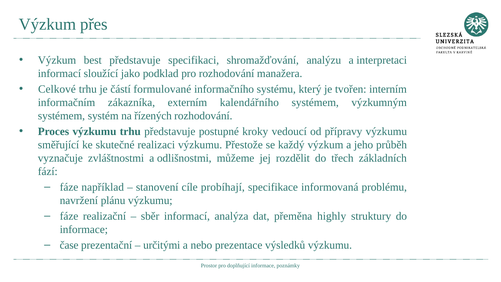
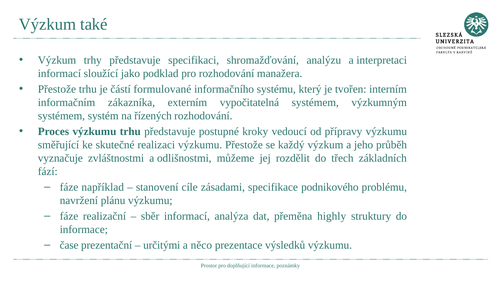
přes: přes -> také (94, 24)
best: best -> trhy (93, 60)
Celkové: Celkové -> Přestože (57, 89)
kalendářního: kalendářního -> vypočitatelná (249, 102)
probíhají: probíhají -> zásadami (223, 187)
informovaná: informovaná -> podnikového (330, 187)
nebo: nebo -> něco (201, 245)
